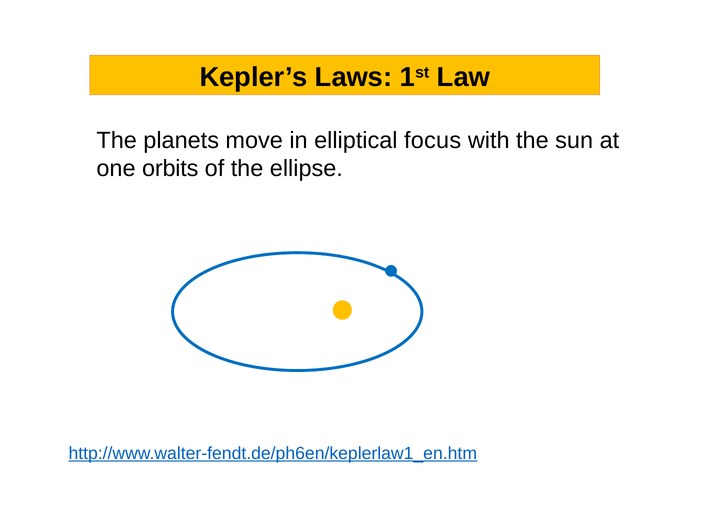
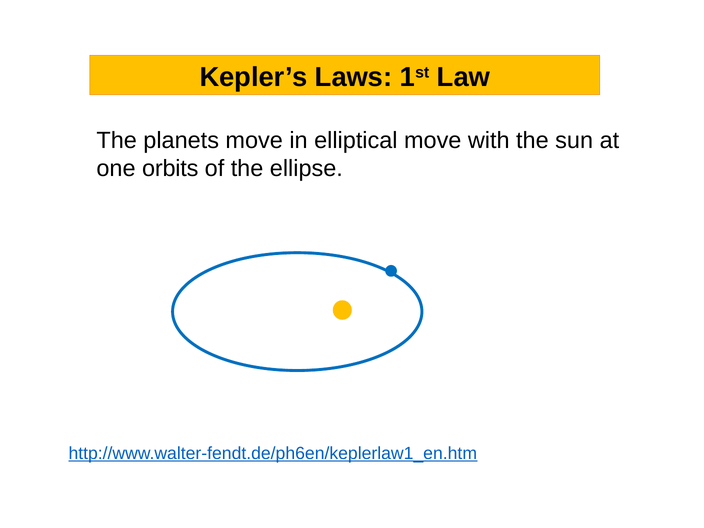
elliptical focus: focus -> move (433, 140)
